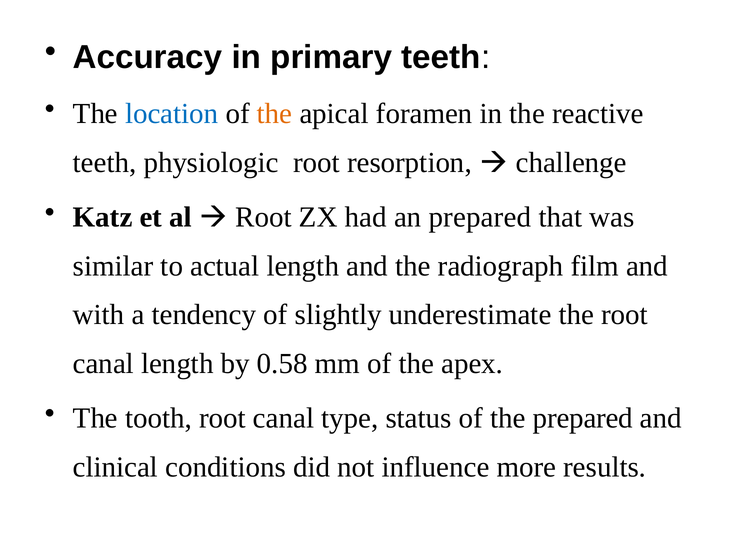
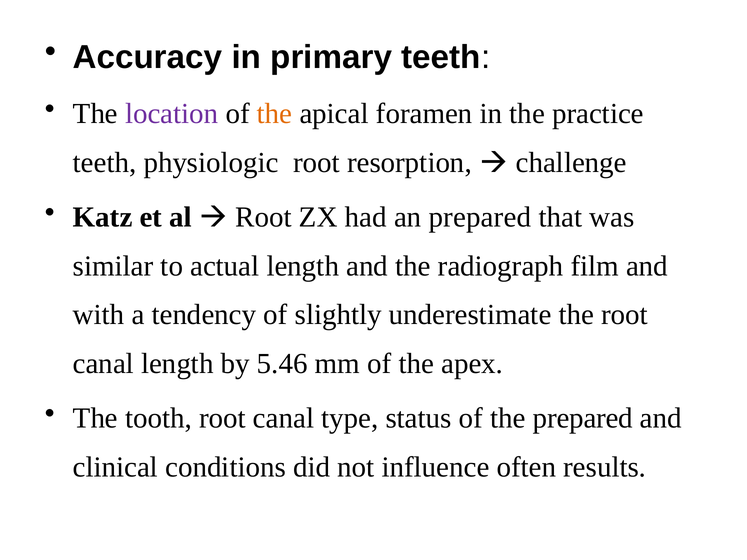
location colour: blue -> purple (172, 114)
reactive: reactive -> practice (598, 114)
0.58: 0.58 -> 5.46 (282, 364)
more: more -> often (526, 467)
